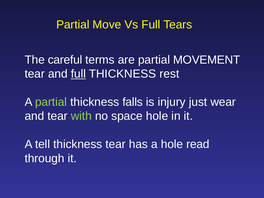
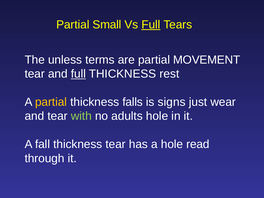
Move: Move -> Small (107, 25)
Full underline: none -> present (151, 25)
careful: careful -> unless (65, 60)
partial colour: light green -> yellow (51, 102)
injury: injury -> signs (172, 102)
space: space -> adults (127, 116)
tell: tell -> fall (43, 144)
